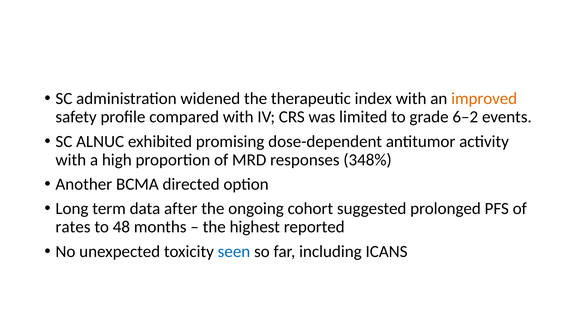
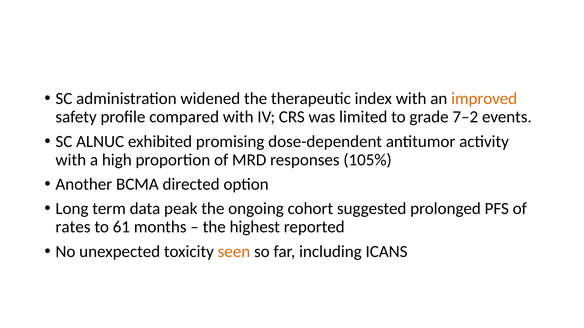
6–2: 6–2 -> 7–2 (465, 117)
348%: 348% -> 105% (368, 160)
after: after -> peak (181, 209)
48: 48 -> 61 (121, 227)
seen colour: blue -> orange (234, 252)
